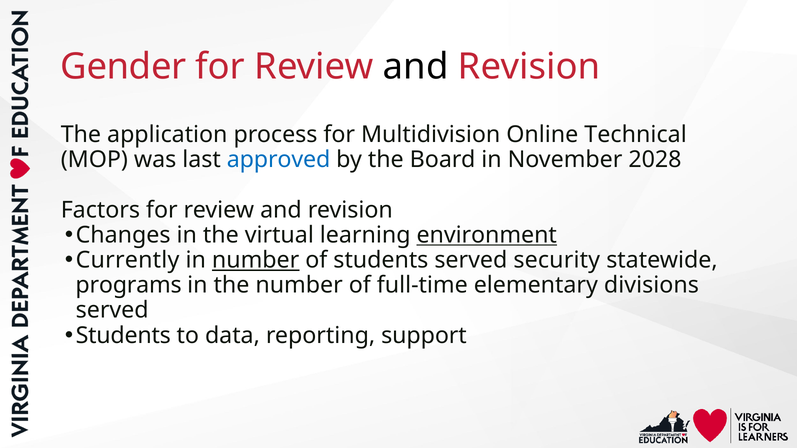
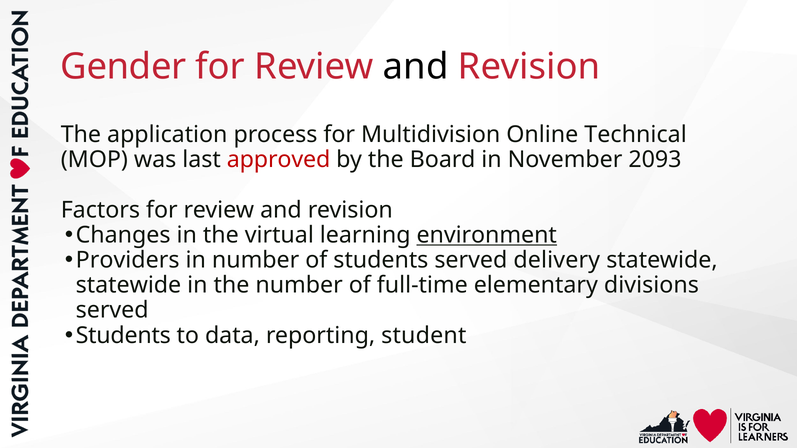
approved colour: blue -> red (279, 160)
2028: 2028 -> 2093 (655, 160)
Currently: Currently -> Providers (128, 260)
number underline: present -> none (256, 260)
security: security -> delivery (557, 260)
programs: programs -> statewide (128, 285)
support: support -> student (424, 336)
